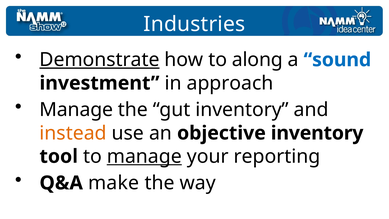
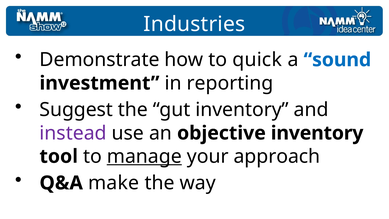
Demonstrate underline: present -> none (99, 60)
along: along -> quick (257, 60)
approach: approach -> reporting (230, 83)
Manage: Manage -> Suggest (76, 110)
instead colour: orange -> purple (73, 133)
reporting: reporting -> approach (277, 156)
